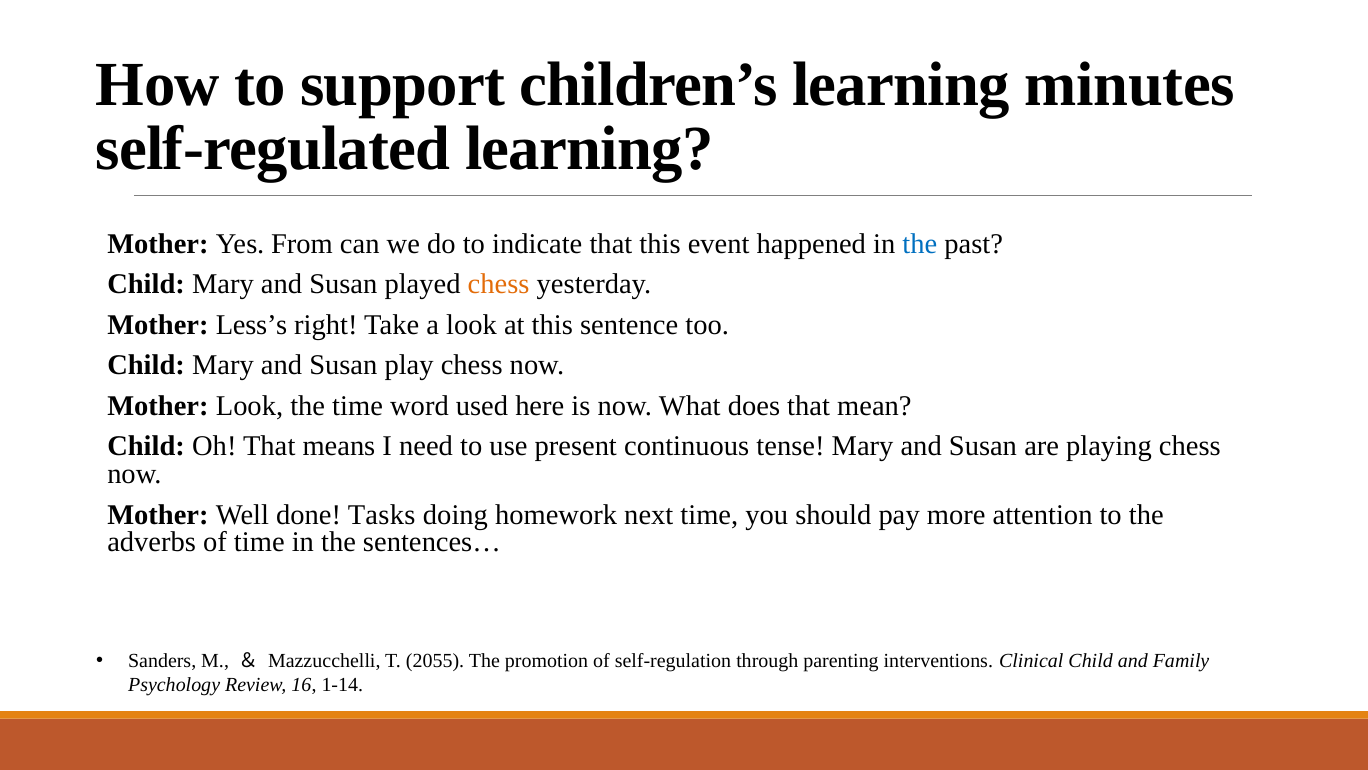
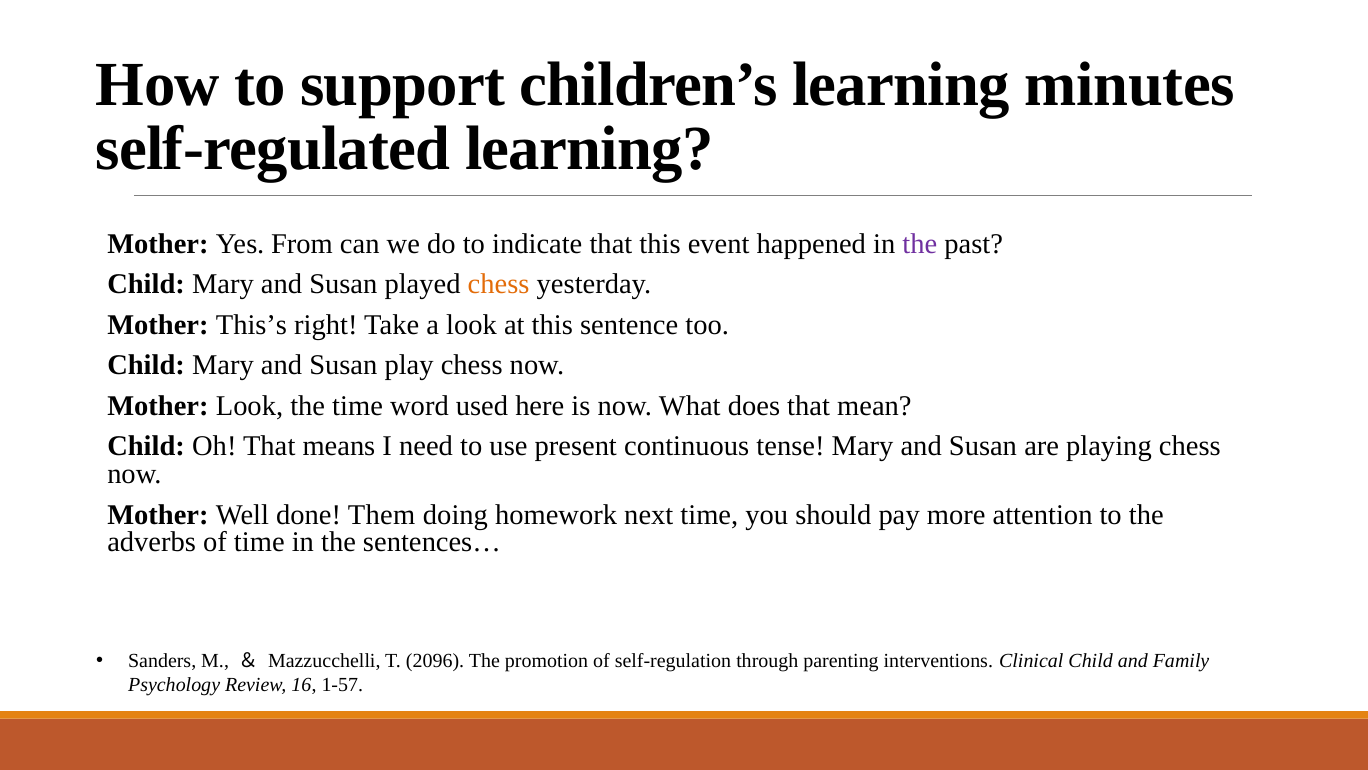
the colour: blue -> purple (920, 244)
Less’s: Less’s -> This’s (251, 325)
Tasks: Tasks -> Them (382, 514)
2055: 2055 -> 2096 (435, 661)
1-14: 1-14 -> 1-57 (342, 685)
